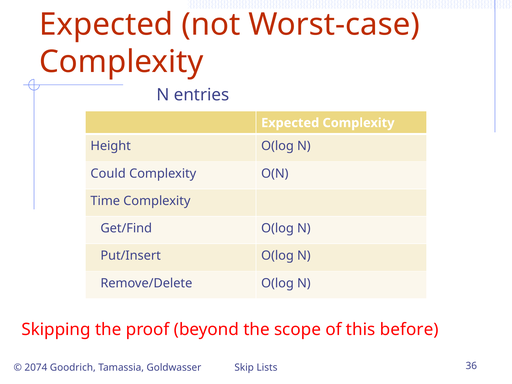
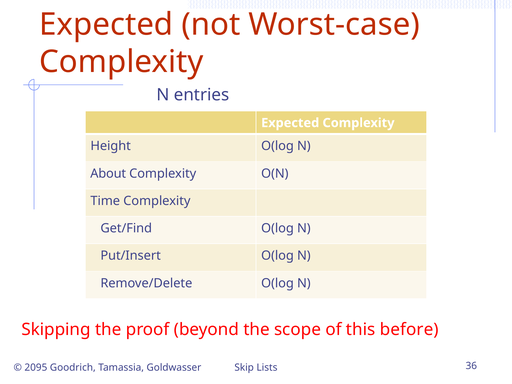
Could: Could -> About (108, 173)
2074: 2074 -> 2095 (36, 368)
